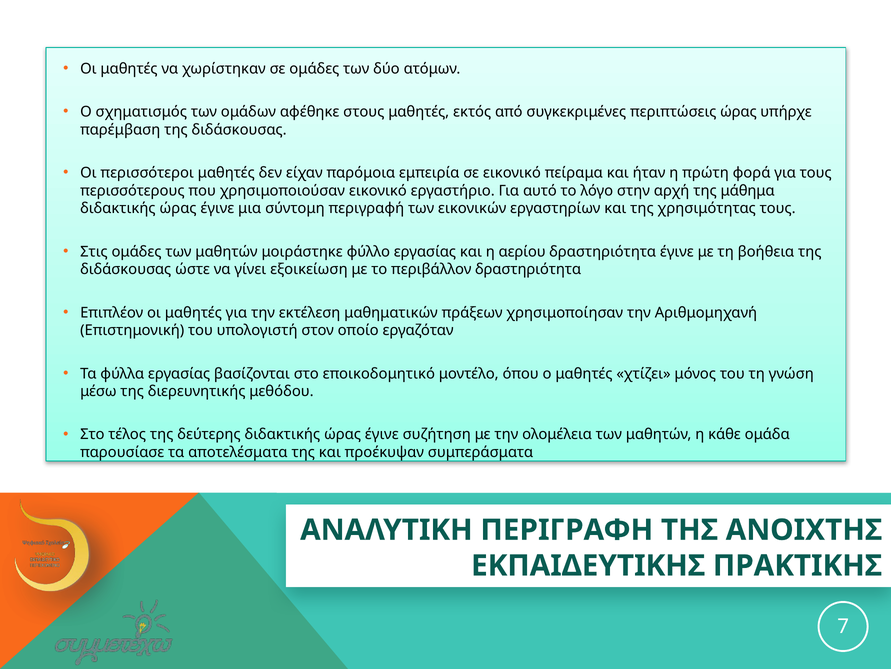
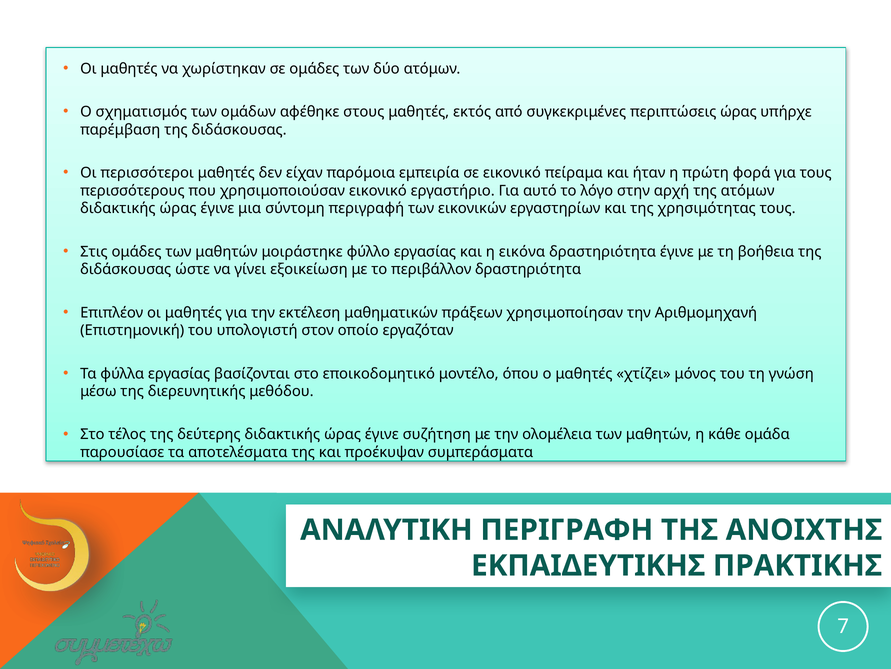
της μάθημα: μάθημα -> ατόμων (748, 190)
αερίου: αερίου -> εικόνα (522, 251)
